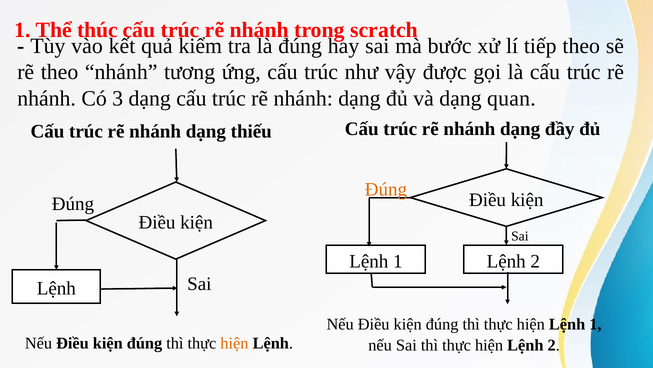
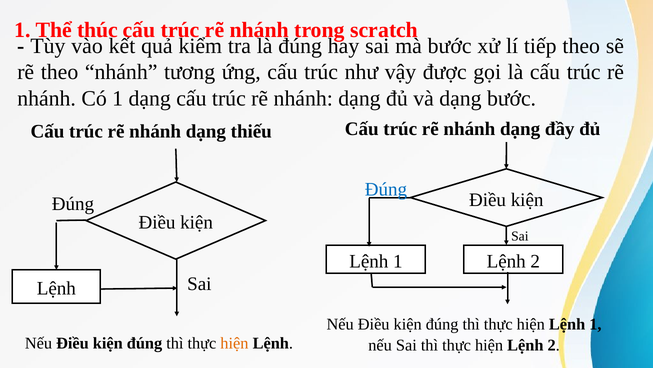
Có 3: 3 -> 1 (118, 98)
dạng quan: quan -> bước (512, 98)
Đúng colour: orange -> blue (386, 189)
